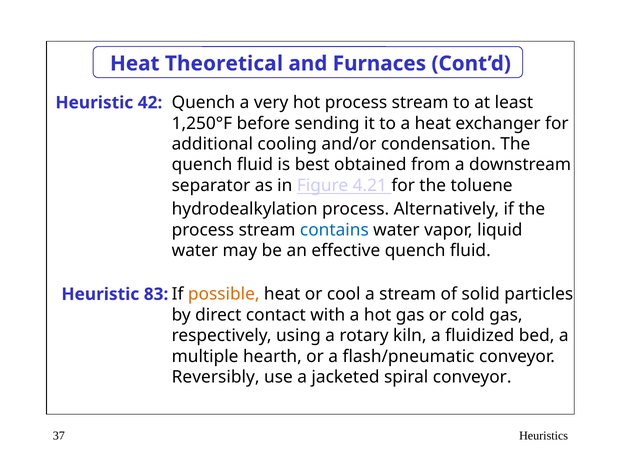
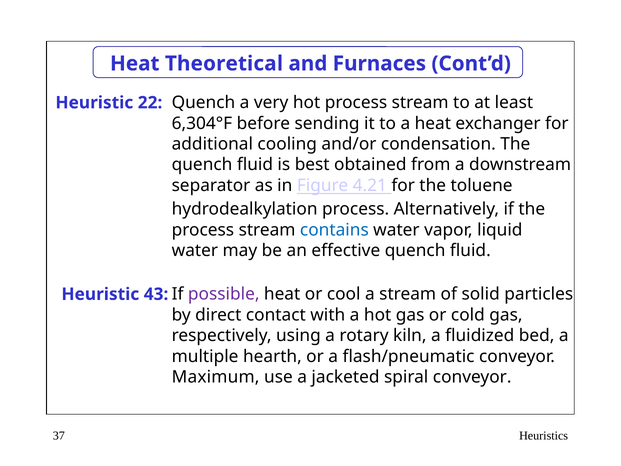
42: 42 -> 22 (150, 103)
1,250°F: 1,250°F -> 6,304°F (202, 123)
possible colour: orange -> purple (224, 294)
83: 83 -> 43 (156, 294)
Reversibly: Reversibly -> Maximum (216, 377)
